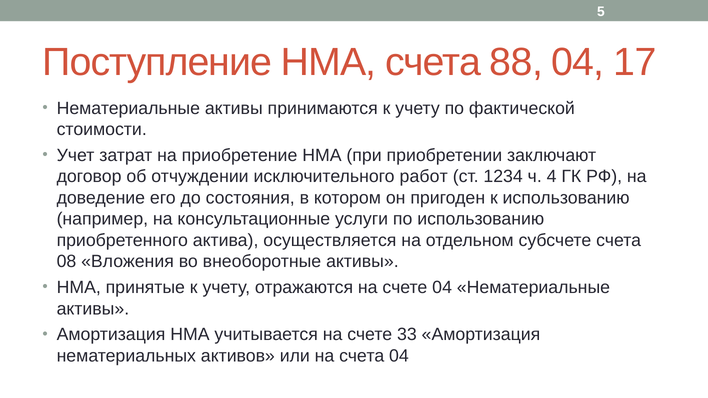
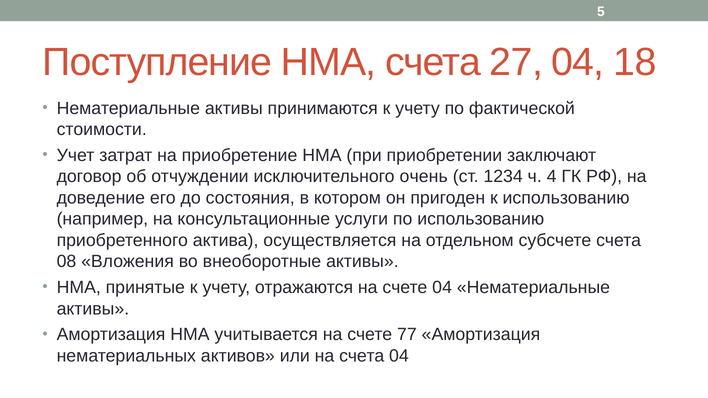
88: 88 -> 27 (516, 62)
17: 17 -> 18 (635, 62)
работ: работ -> очень (424, 177)
33: 33 -> 77 (407, 335)
